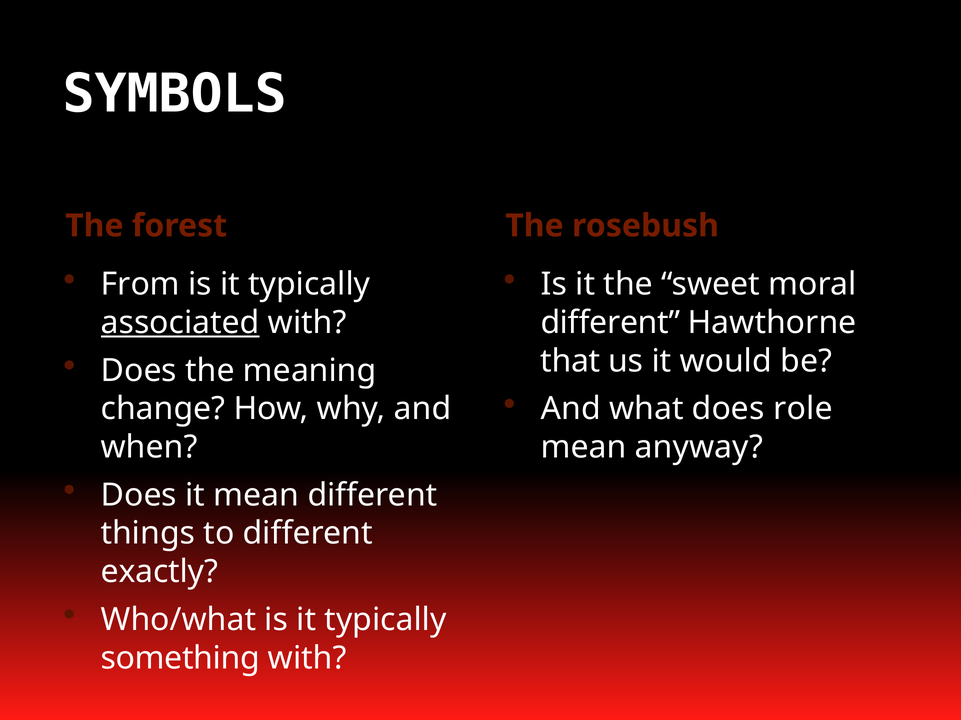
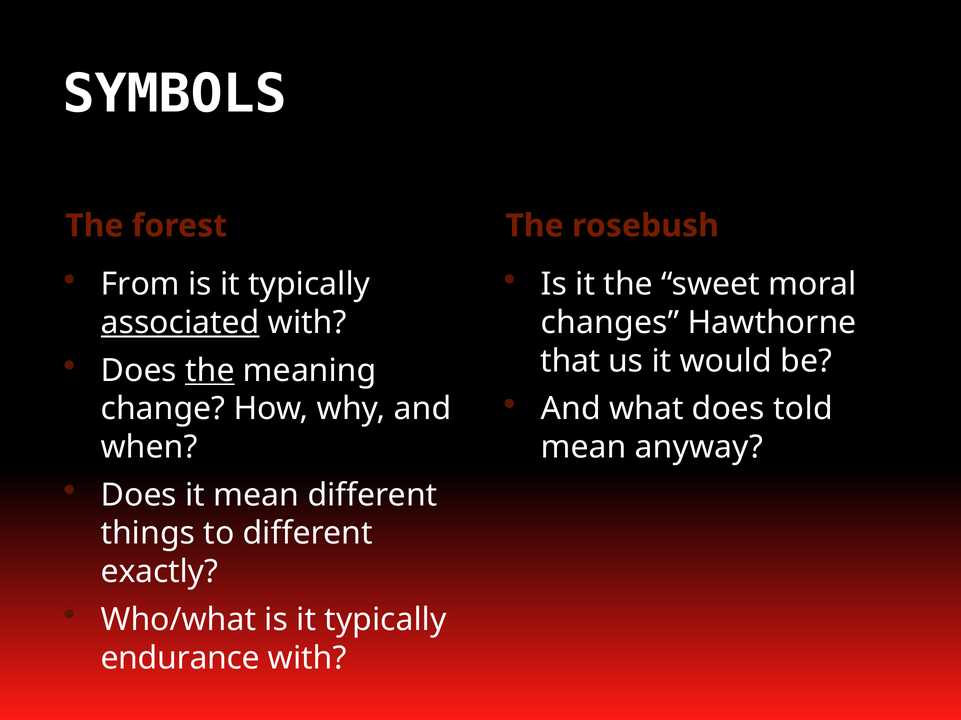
different: different -> changes (610, 323)
the underline: none -> present (210, 371)
role: role -> told (803, 409)
something: something -> endurance (180, 659)
